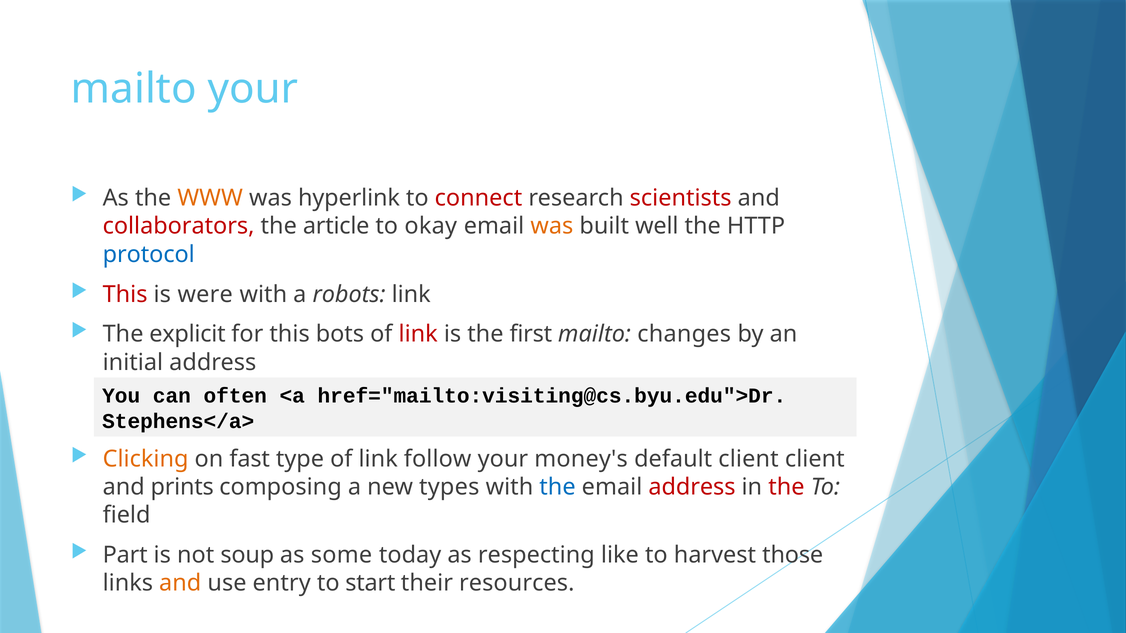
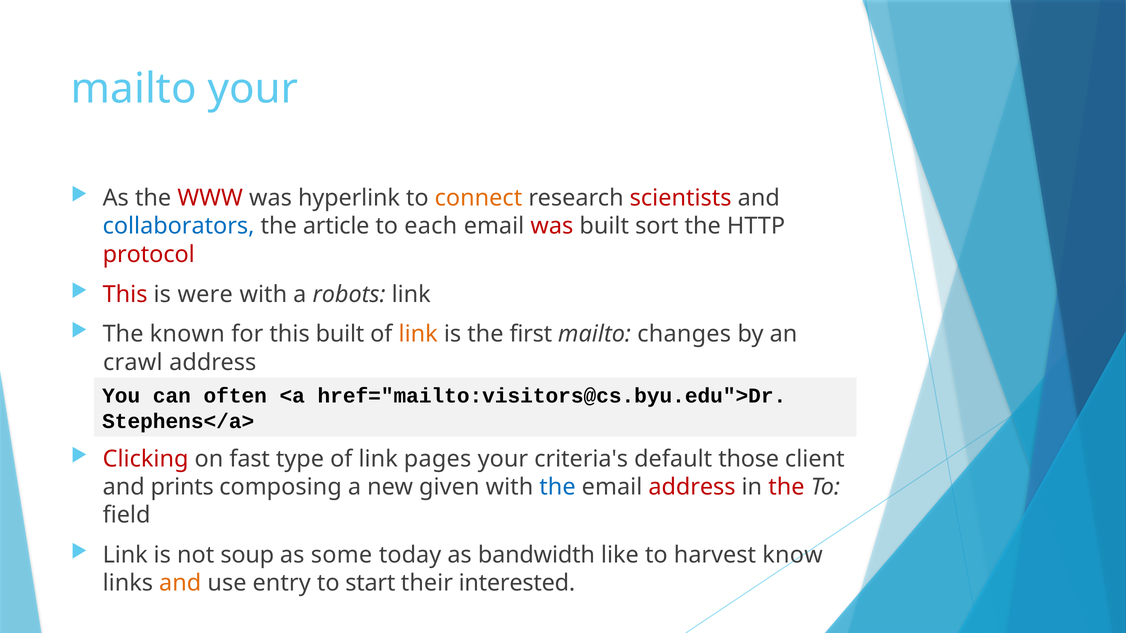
WWW colour: orange -> red (210, 198)
connect colour: red -> orange (478, 198)
collaborators colour: red -> blue (179, 226)
okay: okay -> each (431, 226)
was colour: orange -> red (552, 226)
well: well -> sort (657, 226)
protocol colour: blue -> red (149, 255)
explicit: explicit -> known (187, 334)
this bots: bots -> built (340, 334)
link colour: red -> orange (418, 334)
initial: initial -> crawl (133, 363)
href="mailto:visiting@cs.byu.edu">Dr: href="mailto:visiting@cs.byu.edu">Dr -> href="mailto:visitors@cs.byu.edu">Dr (552, 396)
Clicking colour: orange -> red (146, 459)
follow: follow -> pages (438, 459)
money's: money's -> criteria's (581, 459)
default client: client -> those (749, 459)
types: types -> given (449, 487)
Part: Part -> Link (125, 555)
respecting: respecting -> bandwidth (536, 555)
those: those -> know (793, 555)
resources: resources -> interested (517, 584)
